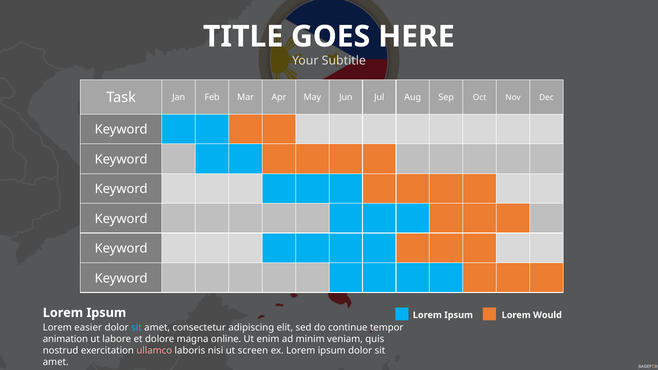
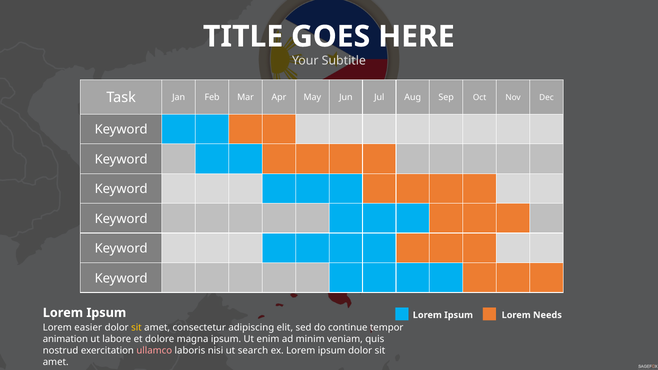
Would: Would -> Needs (547, 315)
sit colour: light blue -> yellow (136, 328)
magna online: online -> ipsum (226, 339)
screen: screen -> search (253, 351)
